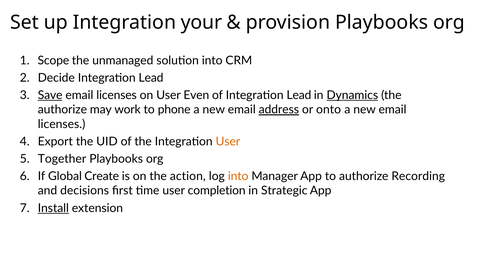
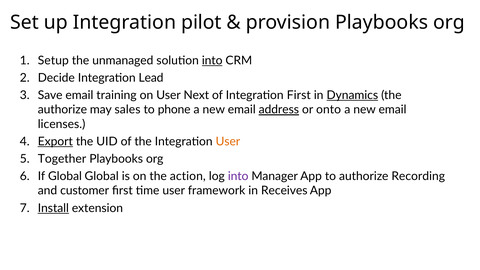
your: your -> pilot (201, 22)
Scope: Scope -> Setup (53, 60)
into underline: none -> present (212, 60)
Save underline: present -> none (50, 95)
licenses: licenses -> training (117, 95)
Even: Even -> Next (196, 95)
of Integration Lead: Lead -> First (299, 95)
work: work -> sales (127, 110)
Export underline: none -> present (55, 141)
Global Create: Create -> Global (102, 176)
into colour: orange -> purple (238, 176)
decisions: decisions -> customer (85, 191)
completion: completion -> framework (217, 191)
Strategic: Strategic -> Receives (284, 191)
